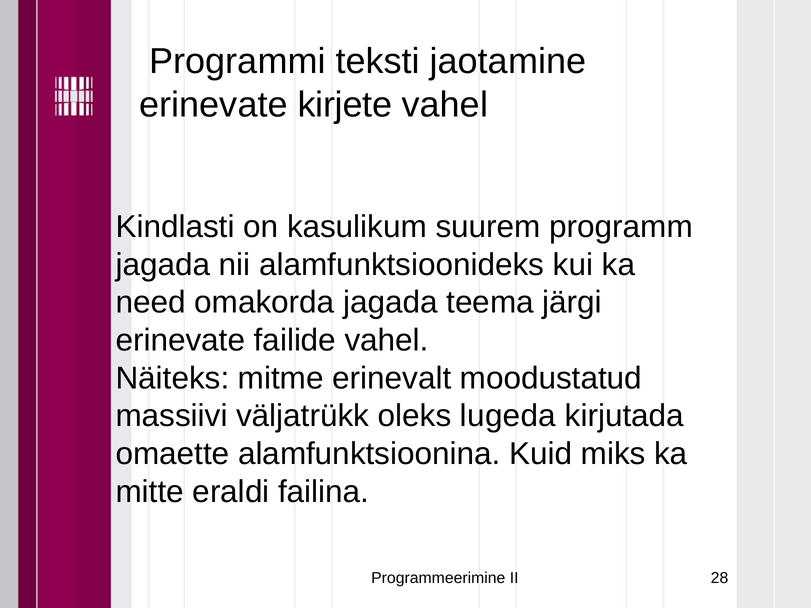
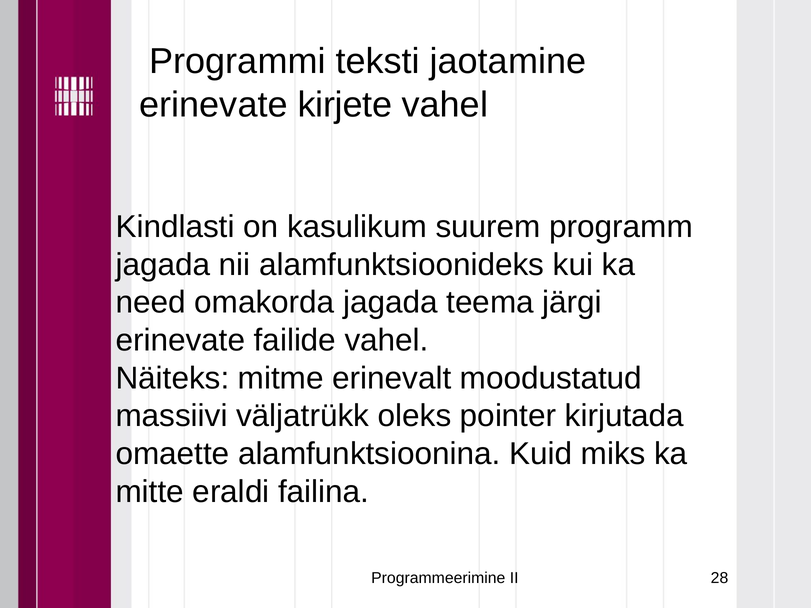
lugeda: lugeda -> pointer (508, 416)
